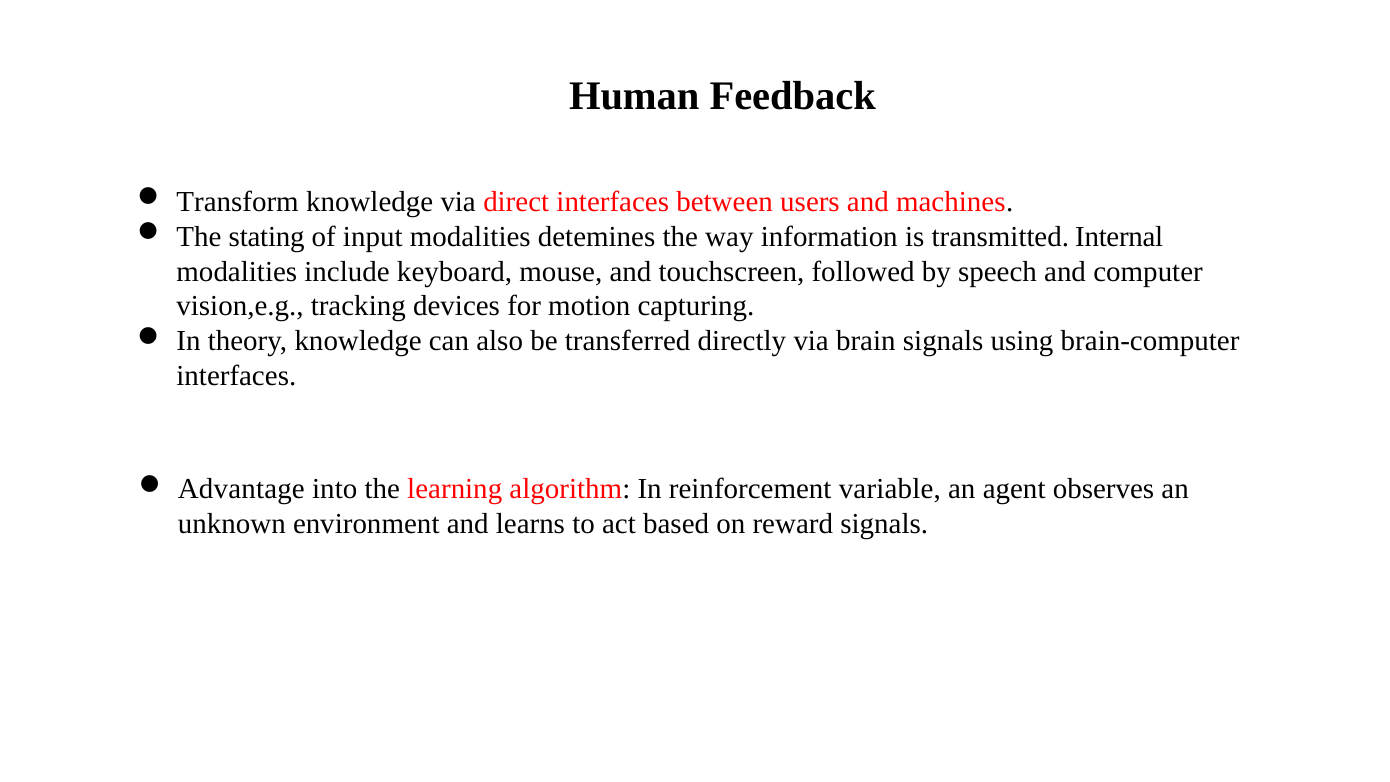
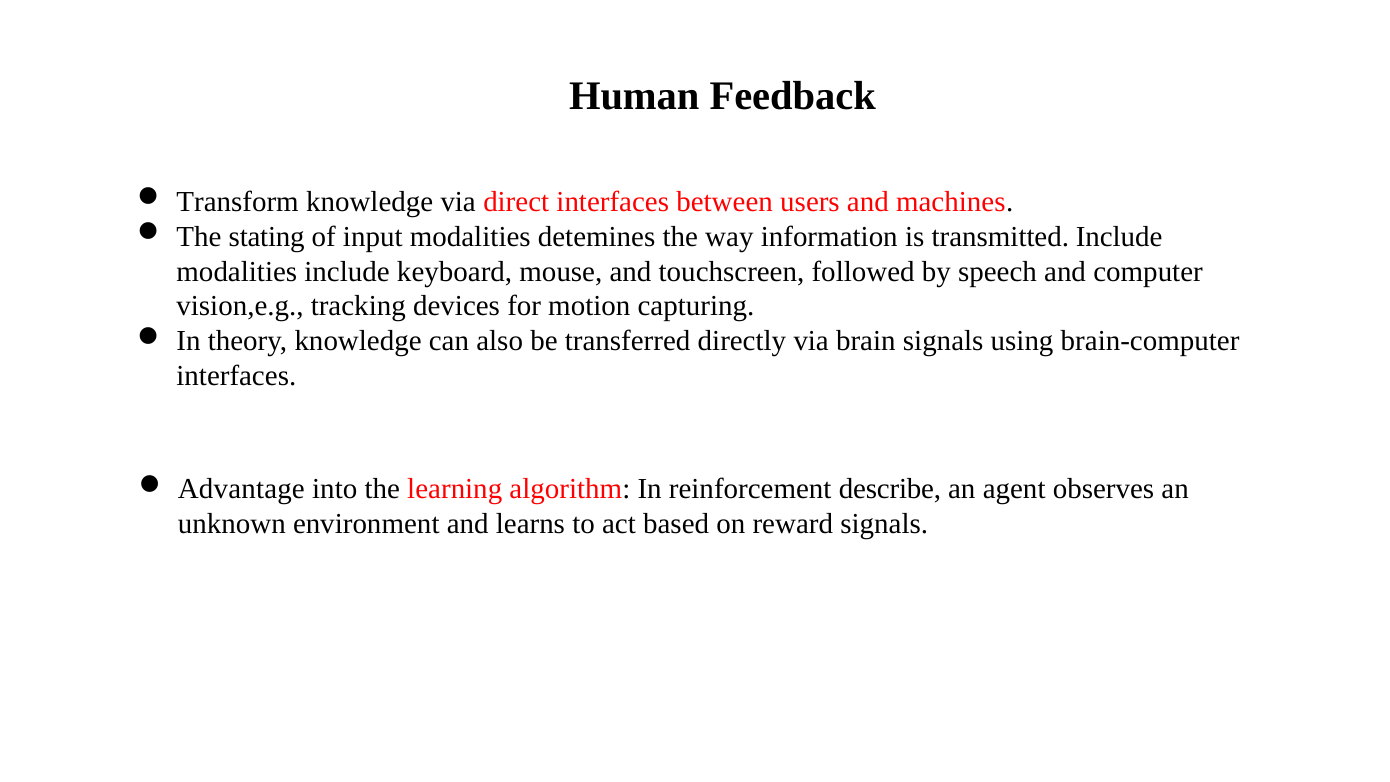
transmitted Internal: Internal -> Include (1119, 237)
variable: variable -> describe (890, 489)
